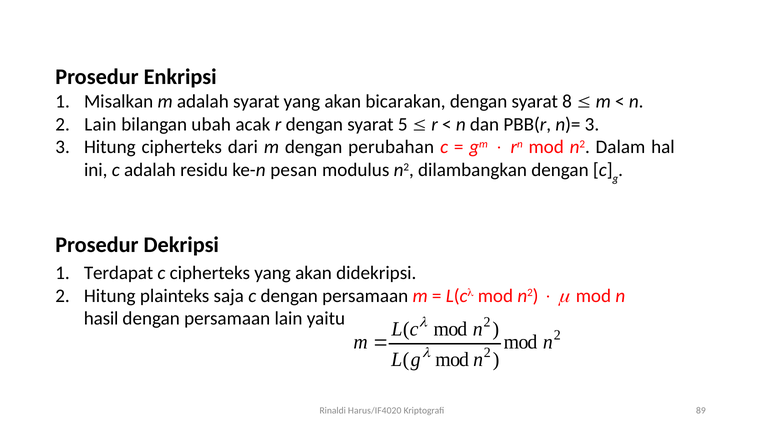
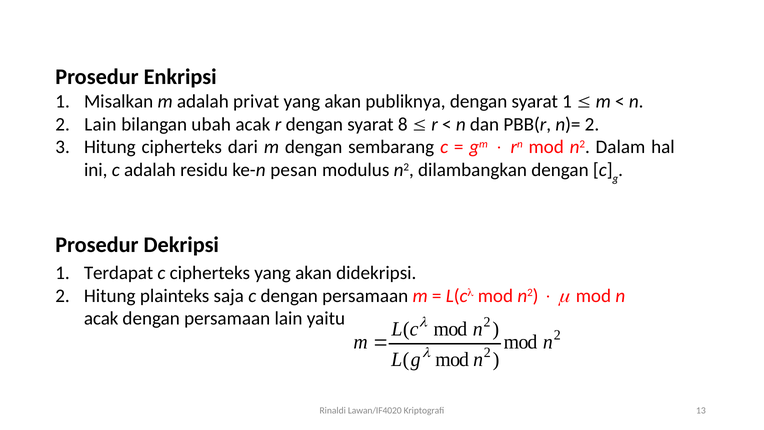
adalah syarat: syarat -> privat (256, 101)
bicarakan: bicarakan -> publiknya (406, 101)
syarat 8: 8 -> 1 (567, 101)
5: 5 -> 8 (403, 124)
n)= 3: 3 -> 2 (592, 124)
perubahan: perubahan -> sembarang (391, 147)
hasil: hasil -> acak (101, 318)
Harus/IF4020: Harus/IF4020 -> Lawan/IF4020 (375, 410)
89: 89 -> 13 (701, 410)
